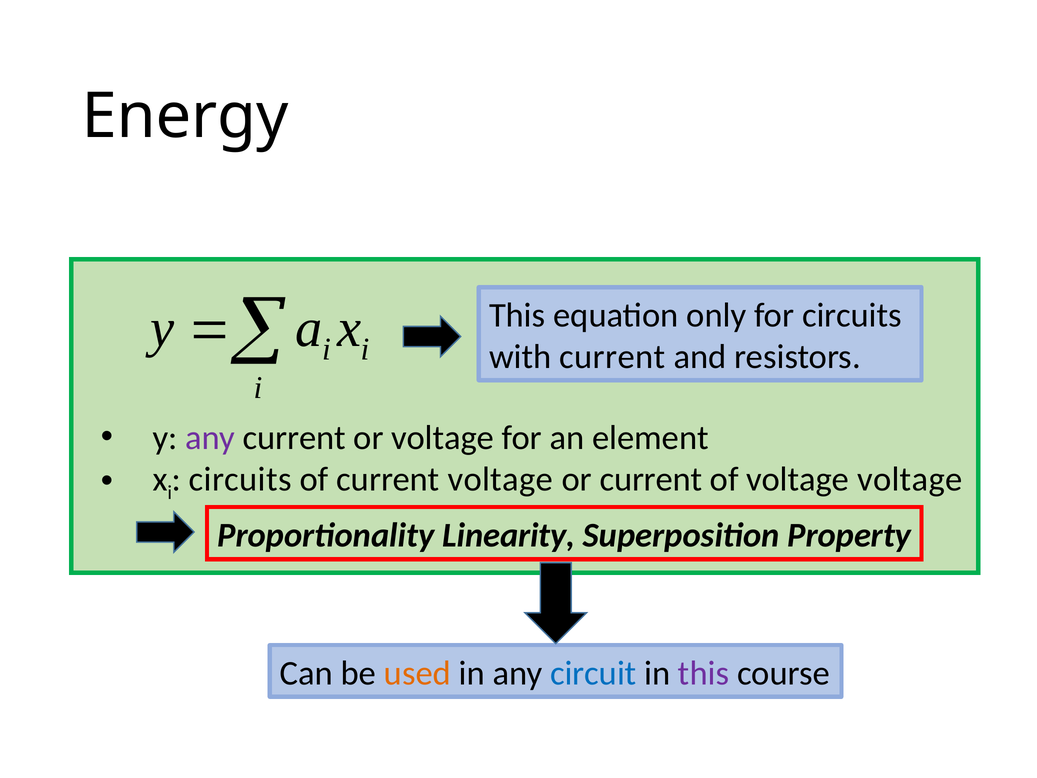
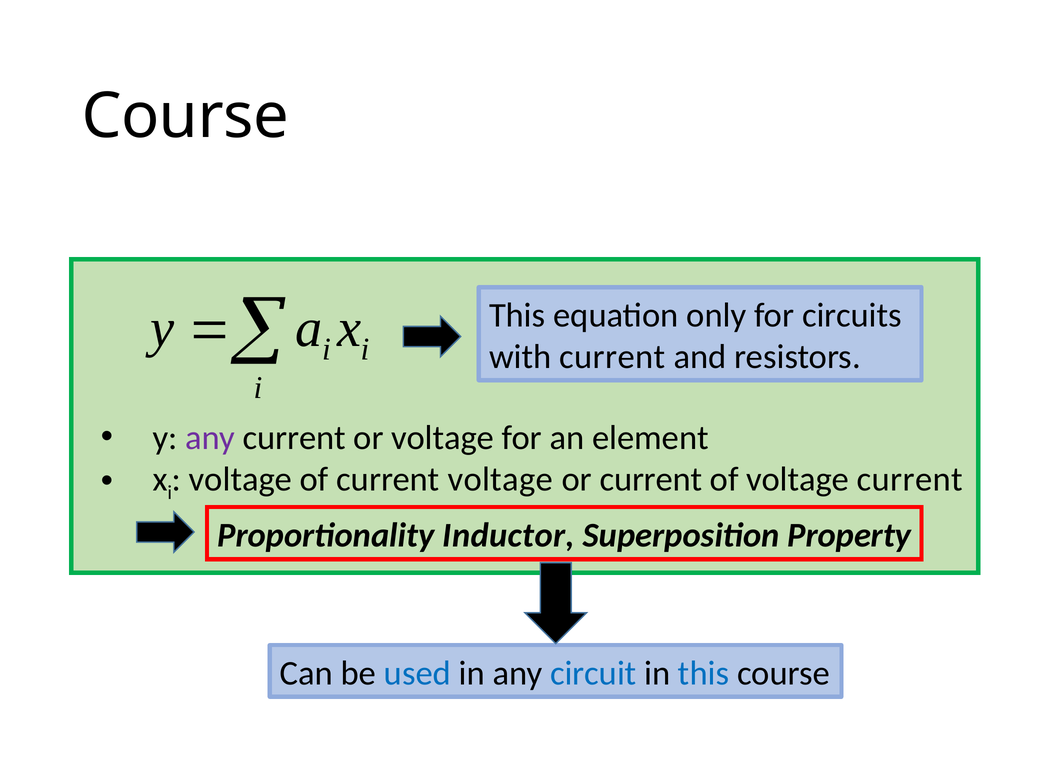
Energy: Energy -> Course (185, 116)
circuits: circuits -> voltage (240, 479)
voltage voltage: voltage -> current (910, 479)
Linearity: Linearity -> Inductor (509, 535)
used colour: orange -> blue (417, 673)
this colour: purple -> blue (704, 673)
